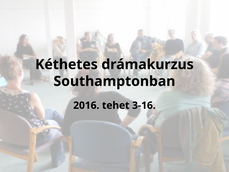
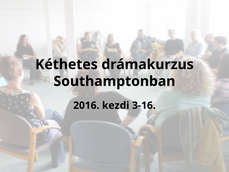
tehet: tehet -> kezdi (116, 105)
